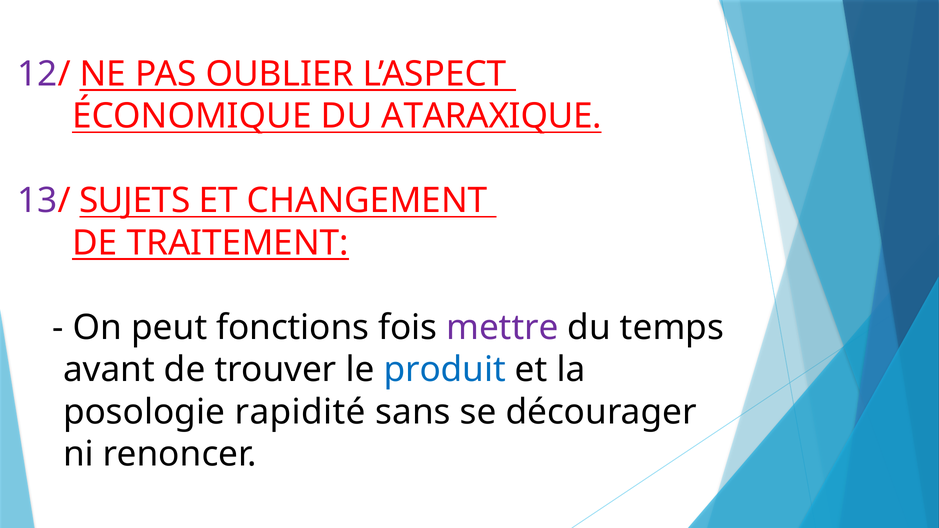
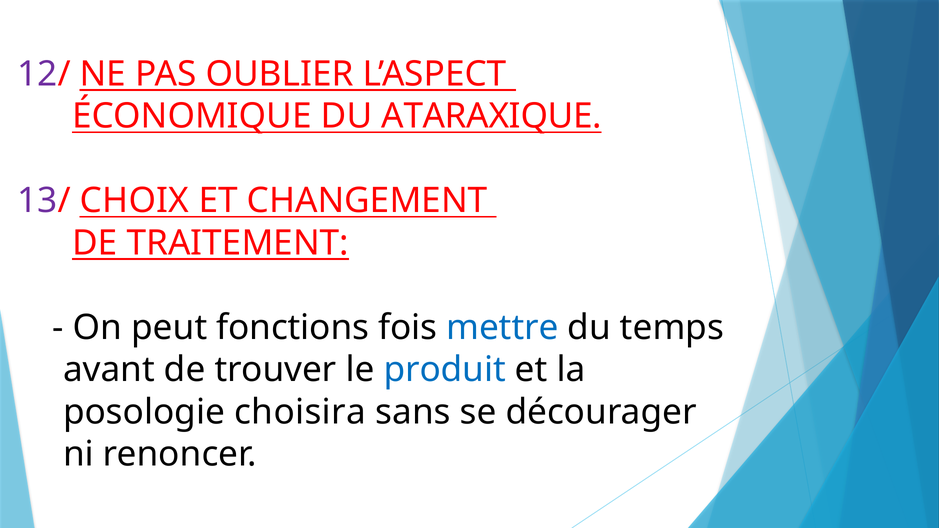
SUJETS: SUJETS -> CHOIX (134, 201)
mettre colour: purple -> blue (502, 328)
rapidité: rapidité -> choisira (300, 412)
